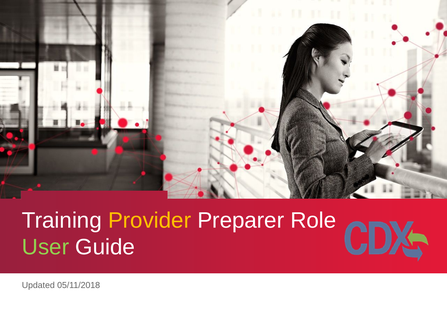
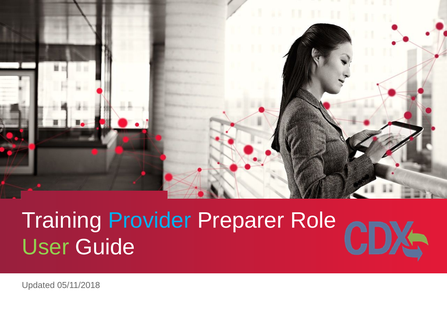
Provider colour: yellow -> light blue (150, 221)
